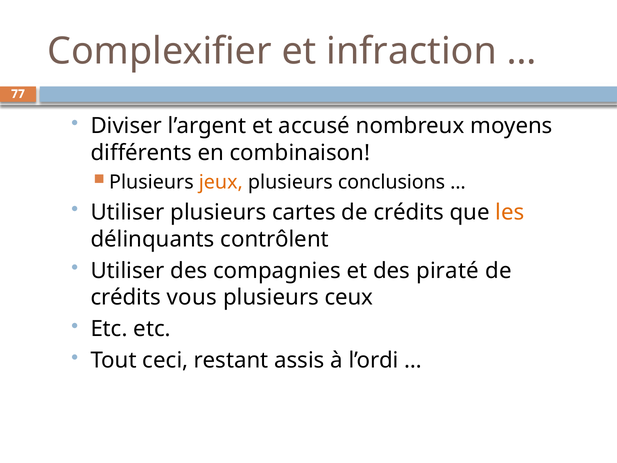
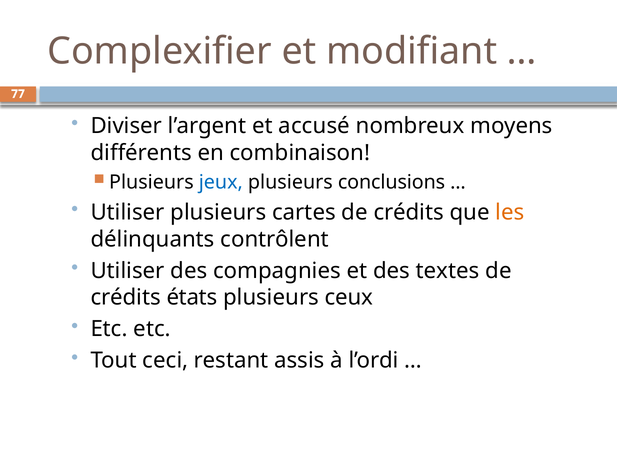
infraction: infraction -> modifiant (412, 51)
jeux colour: orange -> blue (221, 182)
piraté: piraté -> textes (448, 271)
vous: vous -> états (192, 297)
